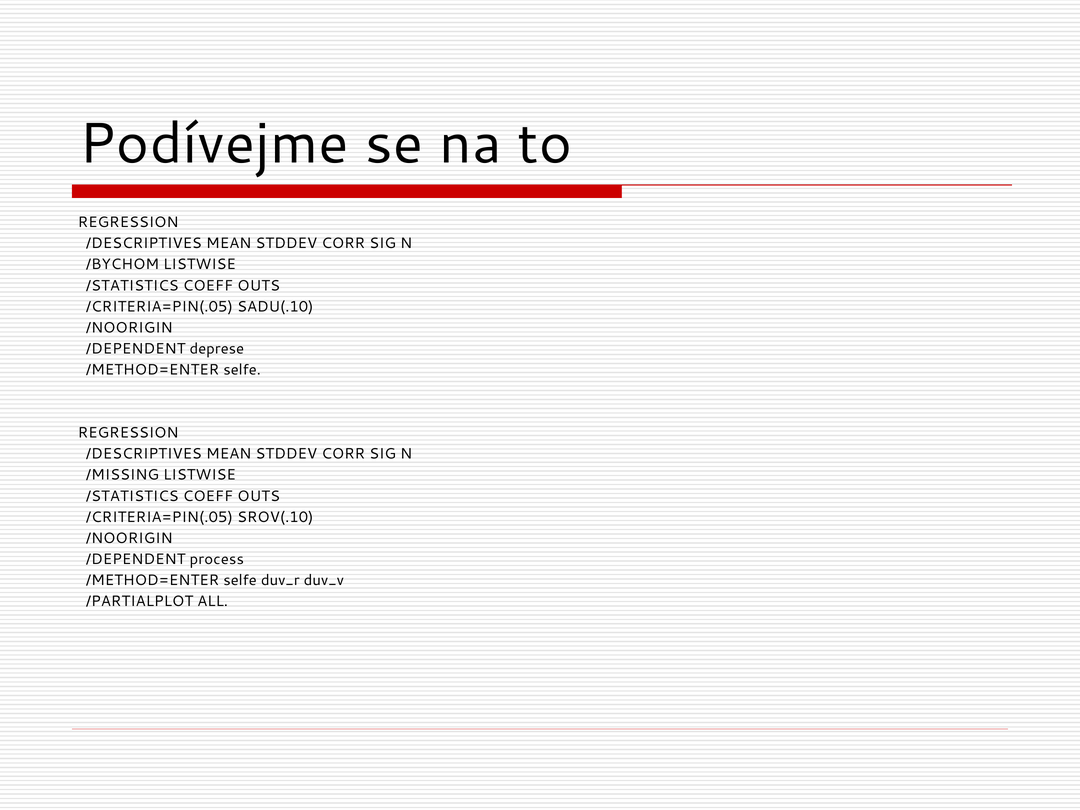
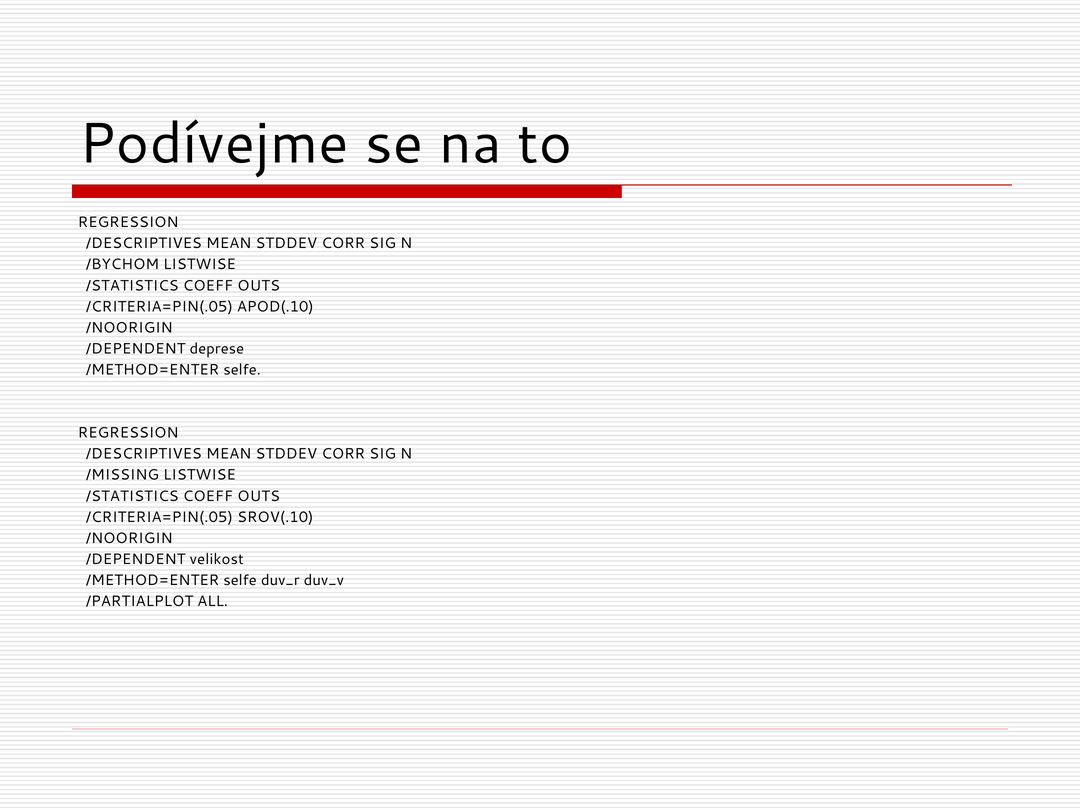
SADU(.10: SADU(.10 -> APOD(.10 (275, 307)
process: process -> velikost (217, 559)
